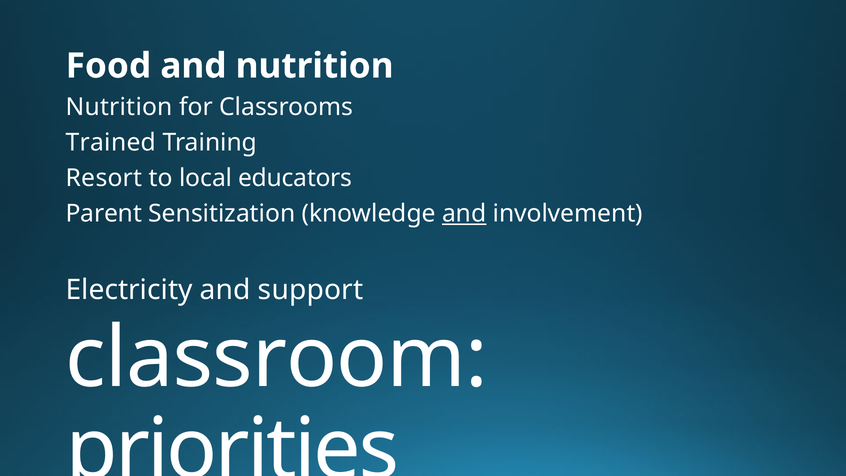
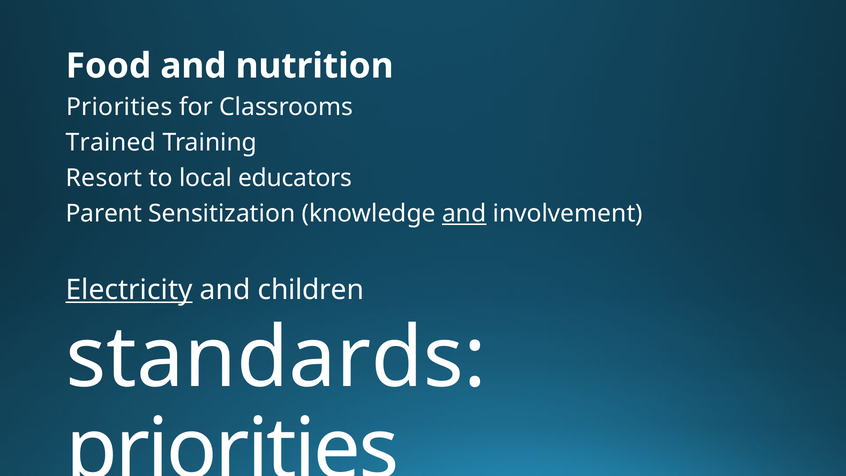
Nutrition: Nutrition -> Priorities (119, 107)
Electricity underline: none -> present (129, 290)
support: support -> children (311, 290)
classroom: classroom -> standards (276, 358)
